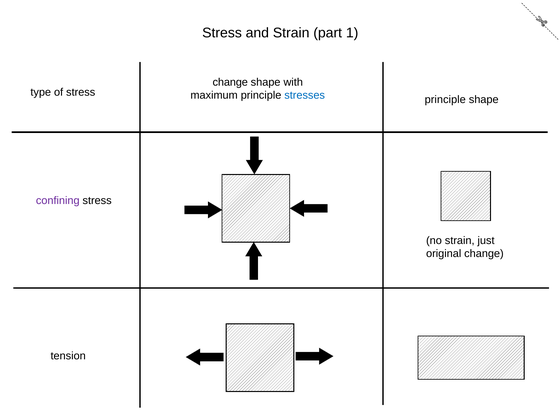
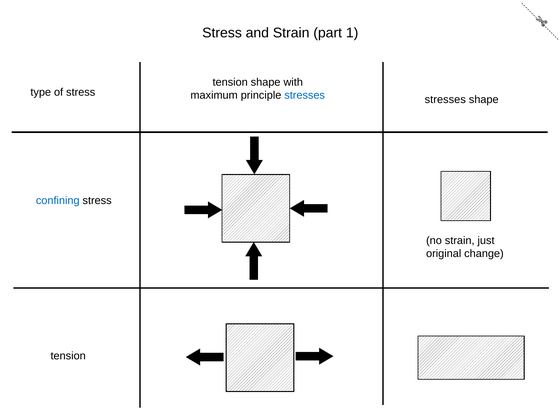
change: change -> tension (230, 82)
principle: principle -> stresses (445, 99)
confining colour: purple -> blue (58, 200)
